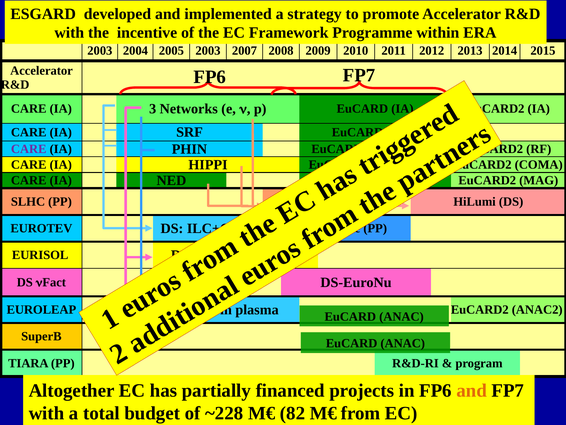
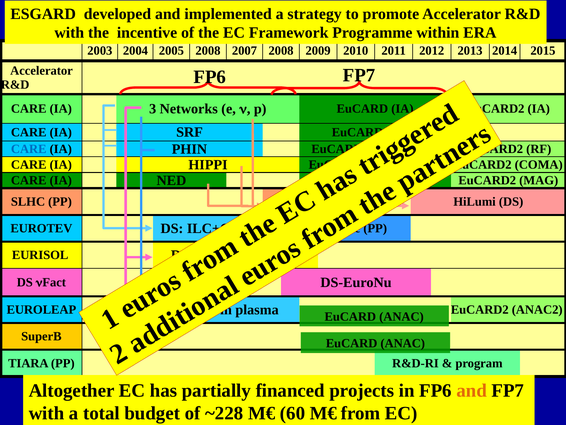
2005 2003: 2003 -> 2008 (208, 51)
CARE colour: purple -> blue (29, 149)
82: 82 -> 60 (293, 413)
